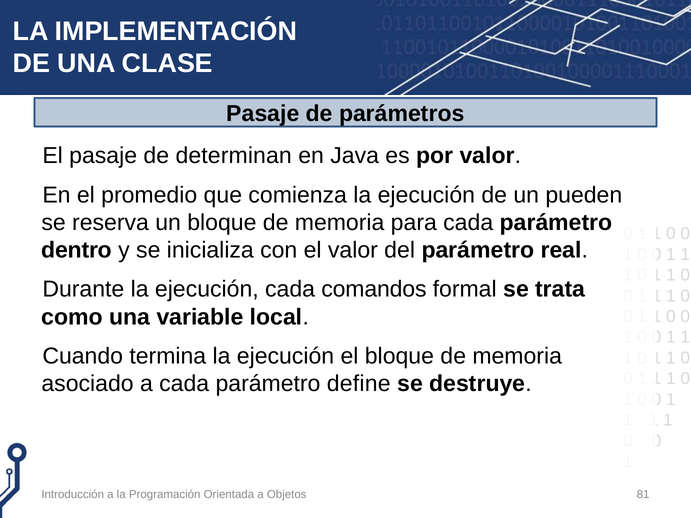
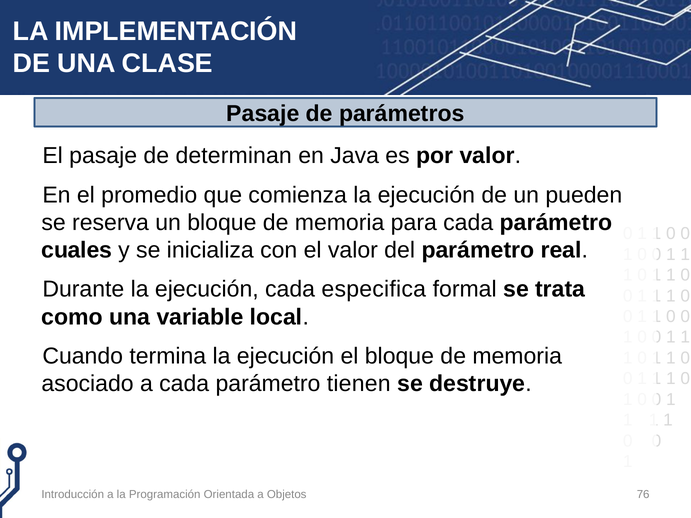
dentro: dentro -> cuales (77, 250)
comandos: comandos -> especifica (374, 289)
define: define -> tienen (359, 384)
81: 81 -> 76 (643, 495)
